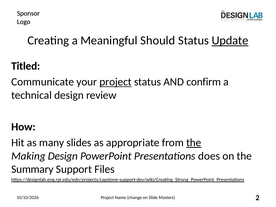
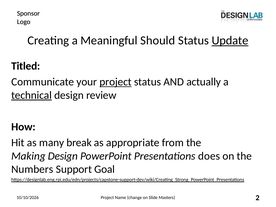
confirm: confirm -> actually (204, 82)
technical underline: none -> present (32, 95)
slides: slides -> break (79, 143)
the underline: present -> none (194, 143)
Summary: Summary -> Numbers (32, 169)
Files: Files -> Goal (105, 169)
